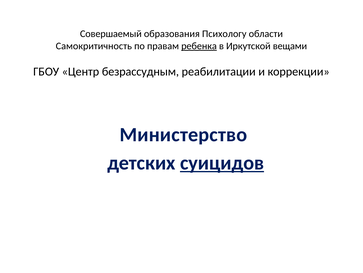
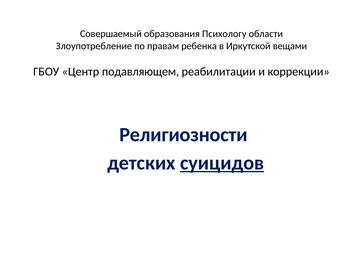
Самокритичность: Самокритичность -> Злоупотребление (94, 46)
ребенка underline: present -> none (199, 46)
безрассудным: безрассудным -> подавляющем (140, 71)
Министерство: Министерство -> Религиозности (183, 134)
